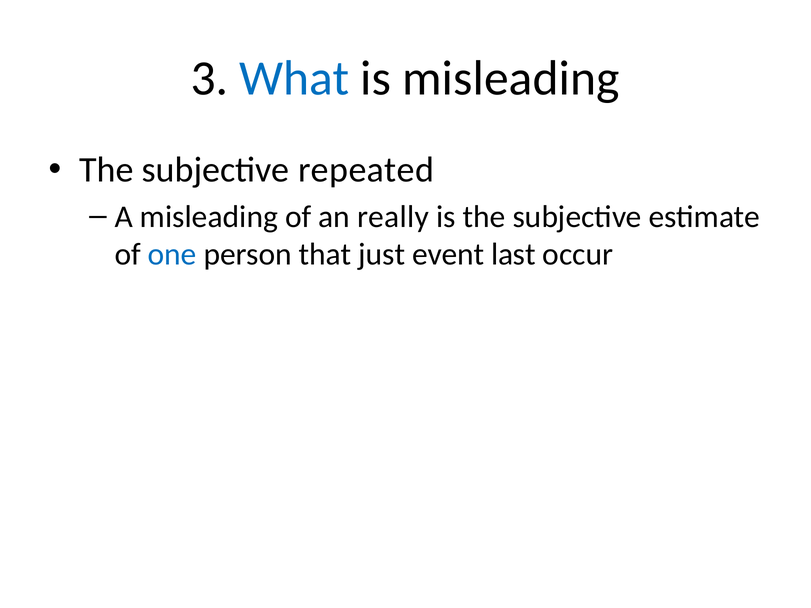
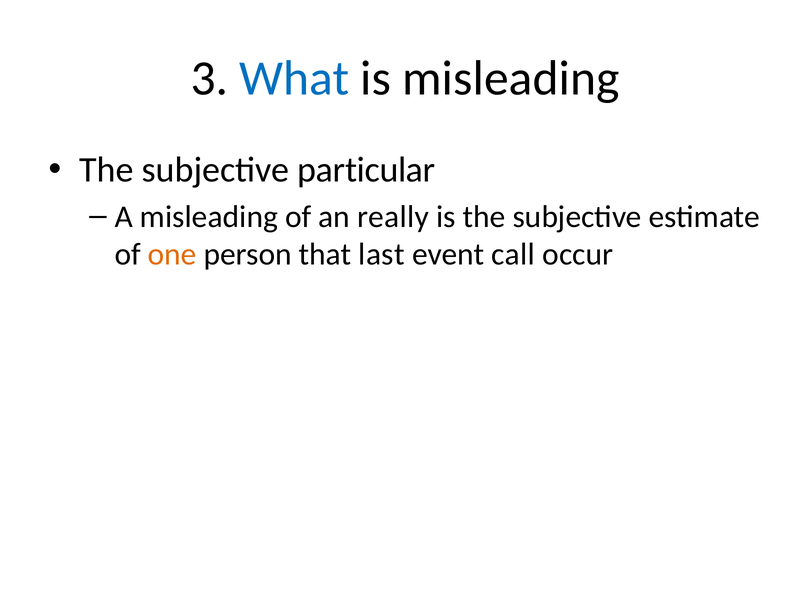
repeated: repeated -> particular (366, 170)
one colour: blue -> orange (172, 255)
just: just -> last (382, 255)
last: last -> call (513, 255)
